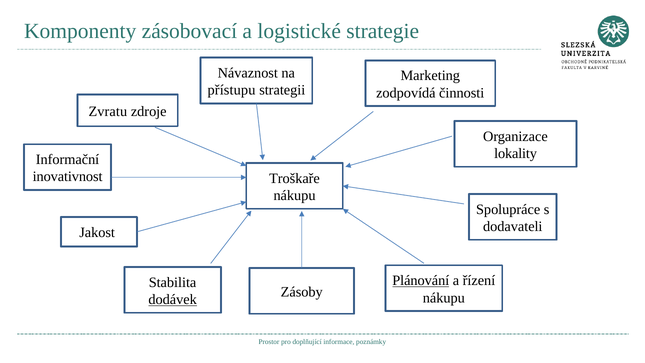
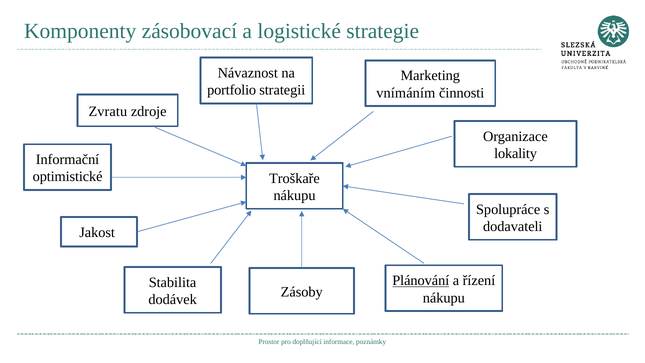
přístupu: přístupu -> portfolio (232, 90)
zodpovídá: zodpovídá -> vnímáním (406, 93)
inovativnost: inovativnost -> optimistické (68, 177)
dodávek underline: present -> none (173, 299)
